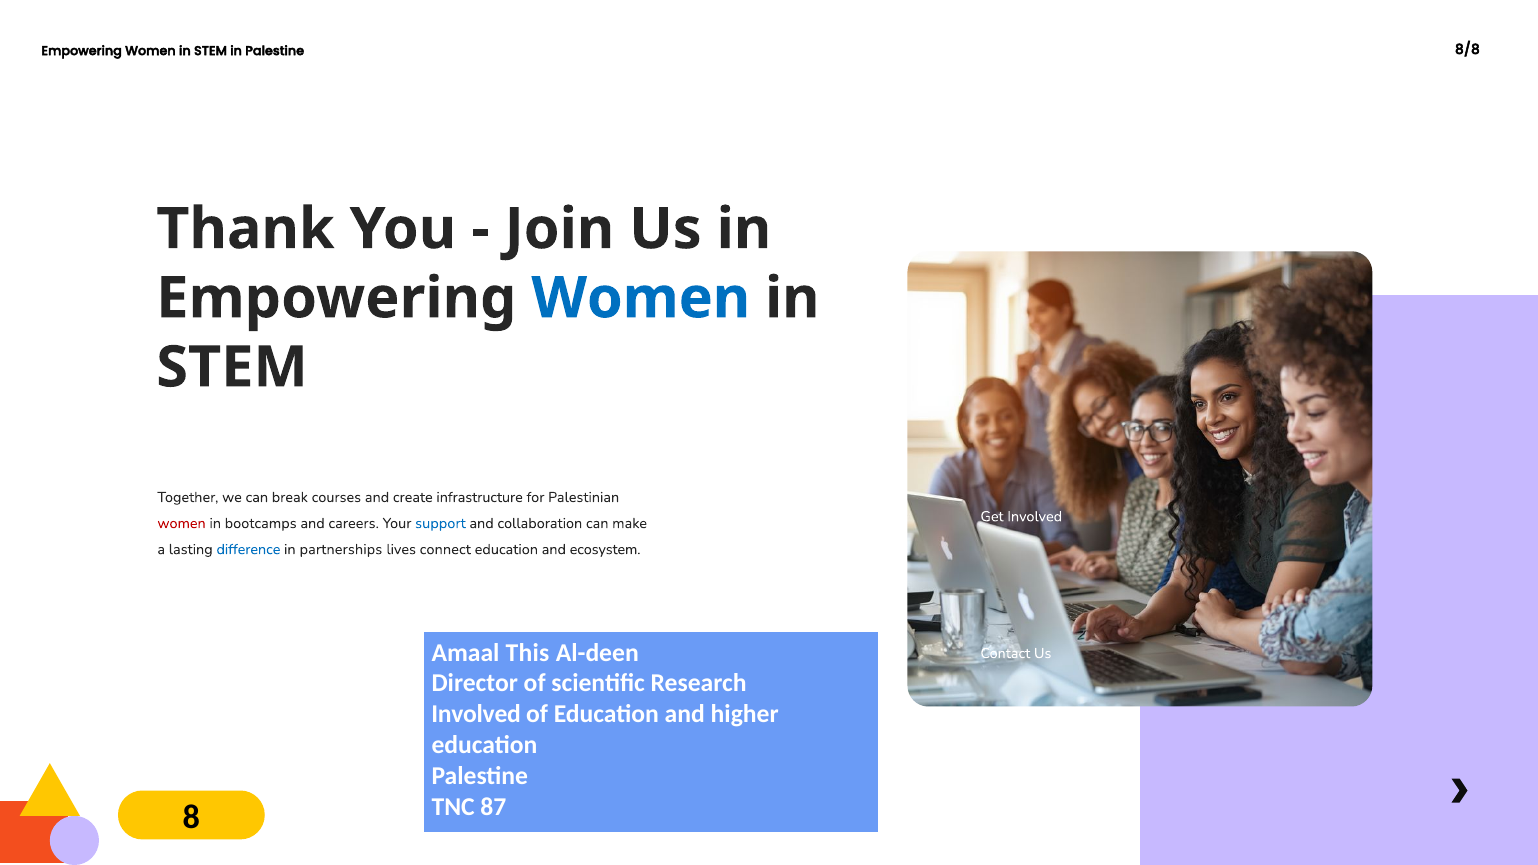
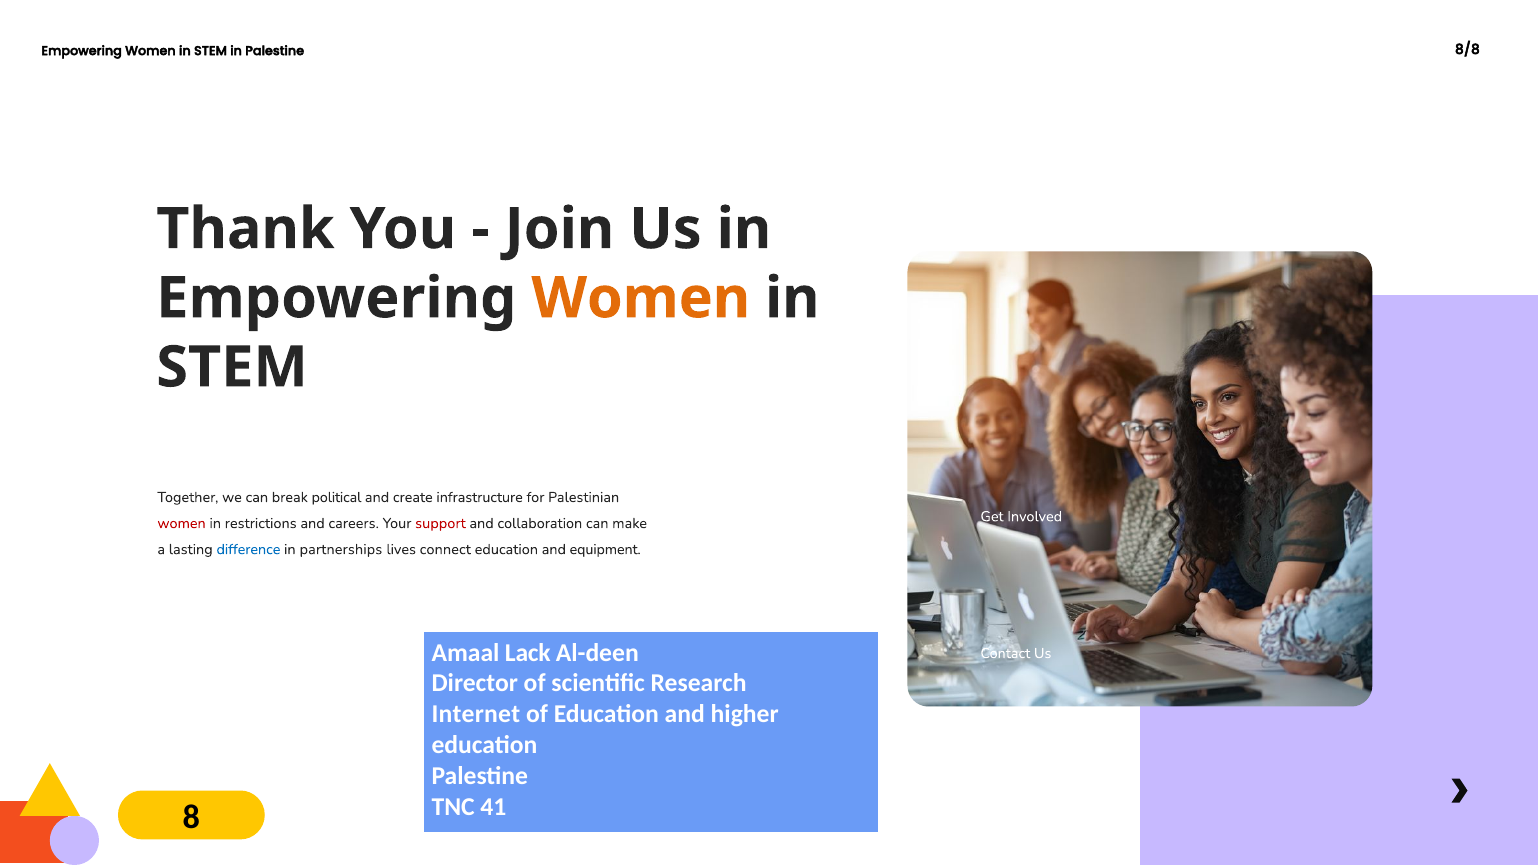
Women colour: blue -> orange (641, 298)
courses: courses -> political (336, 497)
bootcamps: bootcamps -> restrictions (261, 523)
support colour: blue -> red (440, 523)
ecosystem: ecosystem -> equipment (605, 549)
This: This -> Lack (528, 653)
Involved: Involved -> Internet (476, 714)
87: 87 -> 41 (493, 807)
